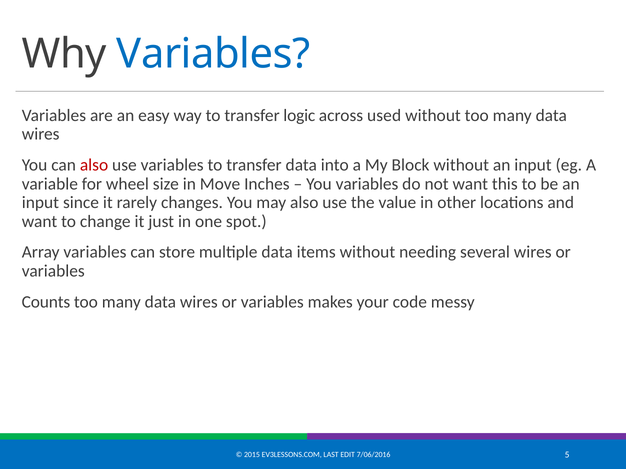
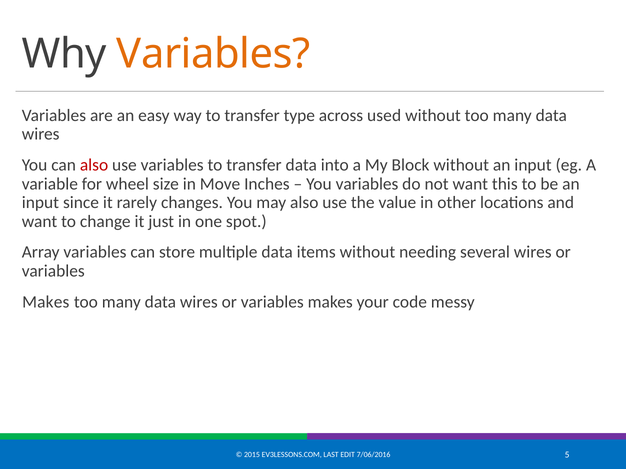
Variables colour: blue -> orange (213, 54)
logic: logic -> type (299, 115)
Counts: Counts -> Makes (46, 302)
